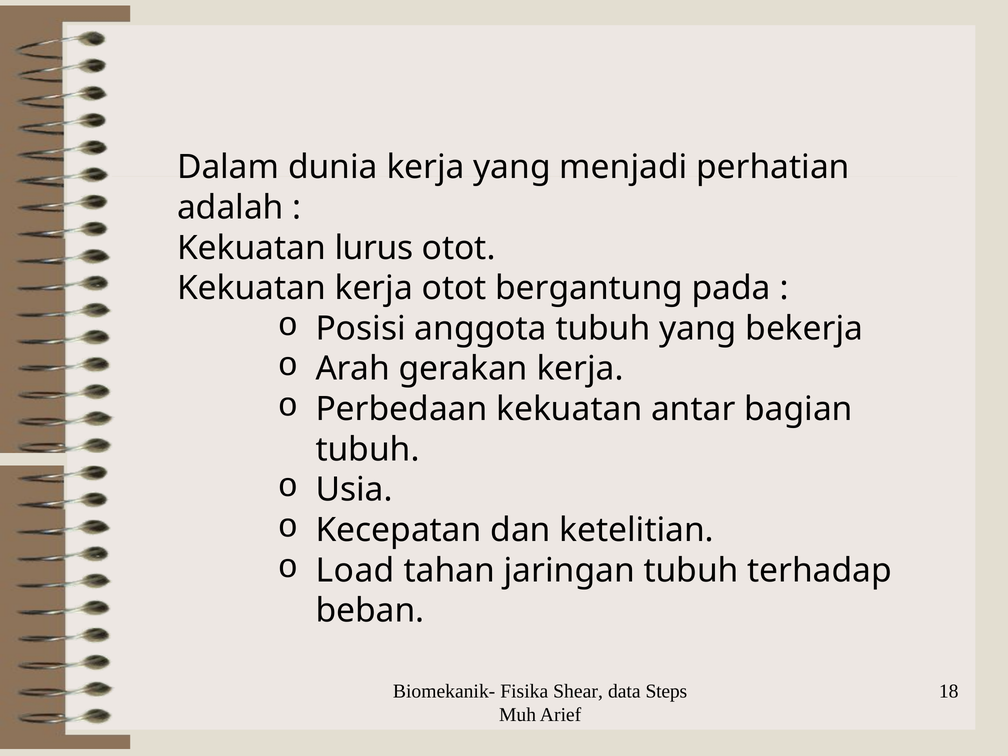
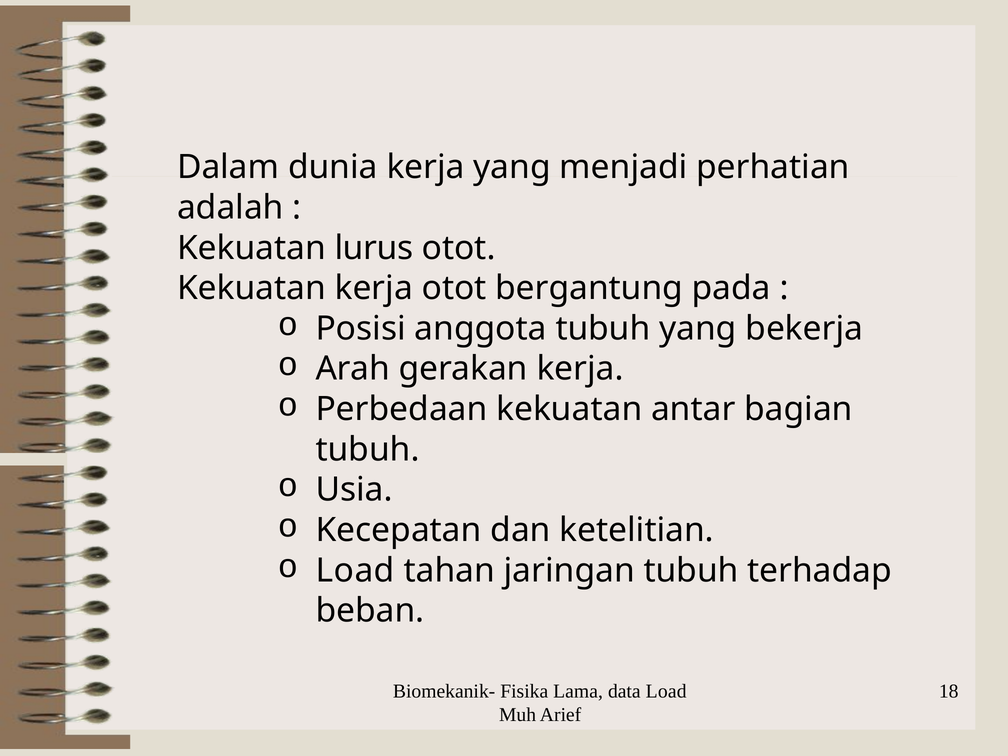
Shear: Shear -> Lama (578, 691)
data Steps: Steps -> Load (666, 691)
